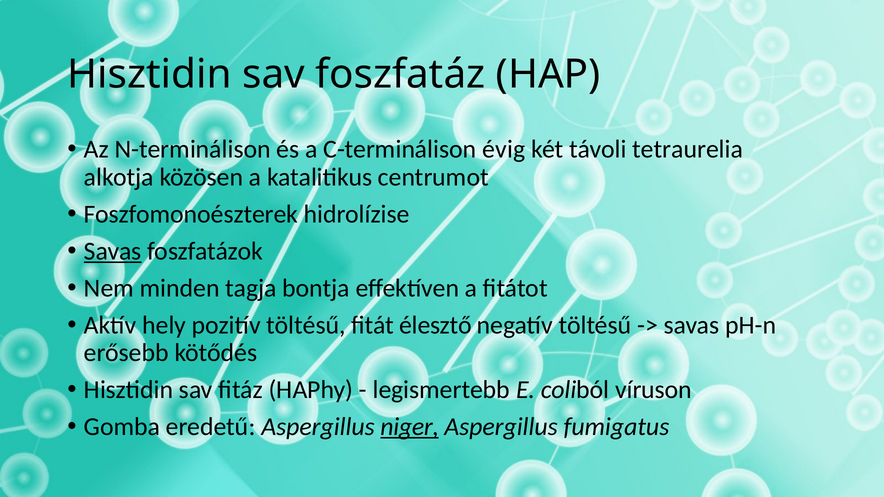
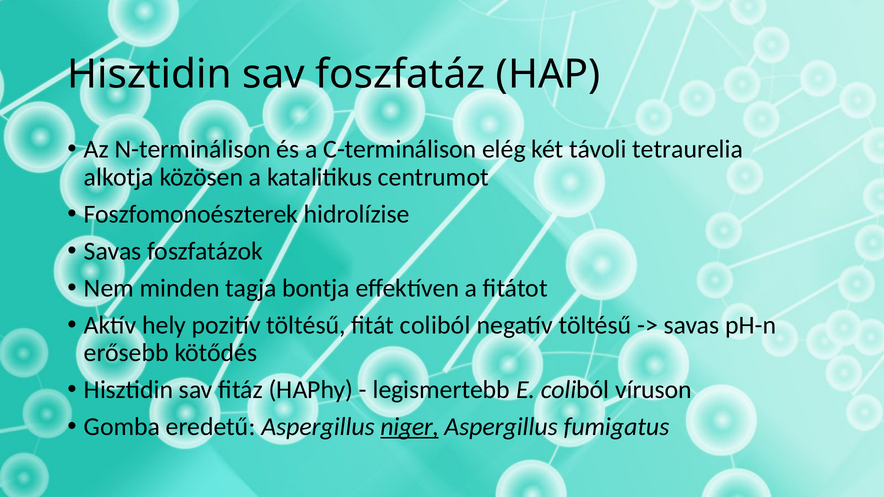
évig: évig -> elég (504, 149)
Savas underline: present -> none (113, 251)
fitát élesztő: élesztő -> coliból (435, 325)
